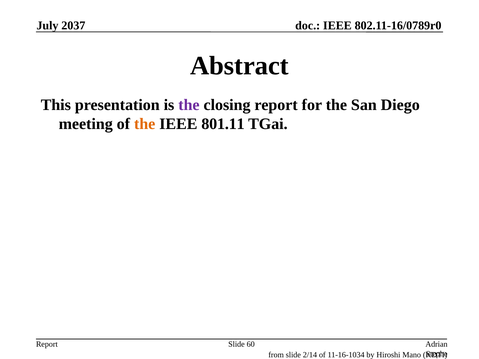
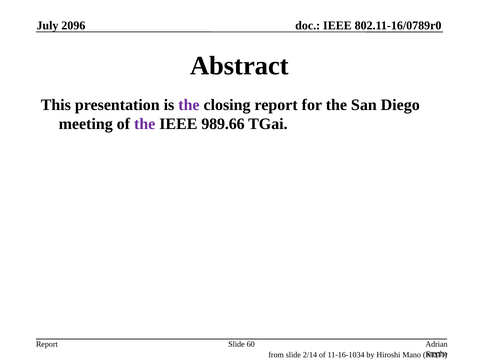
2037: 2037 -> 2096 (73, 26)
the colour: orange -> purple (145, 124)
801.11: 801.11 -> 989.66 (223, 124)
